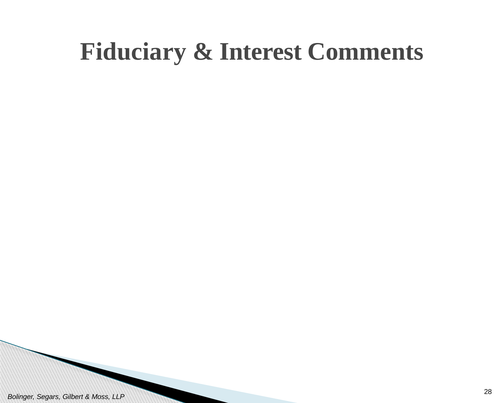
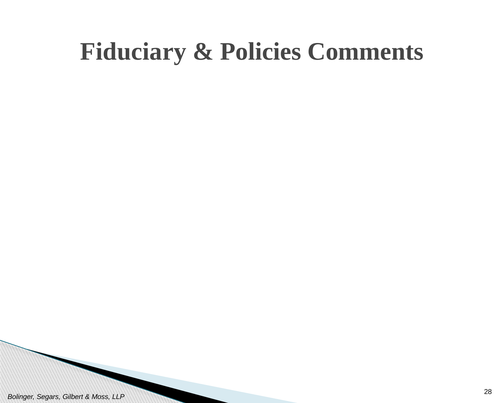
Interest: Interest -> Policies (261, 52)
